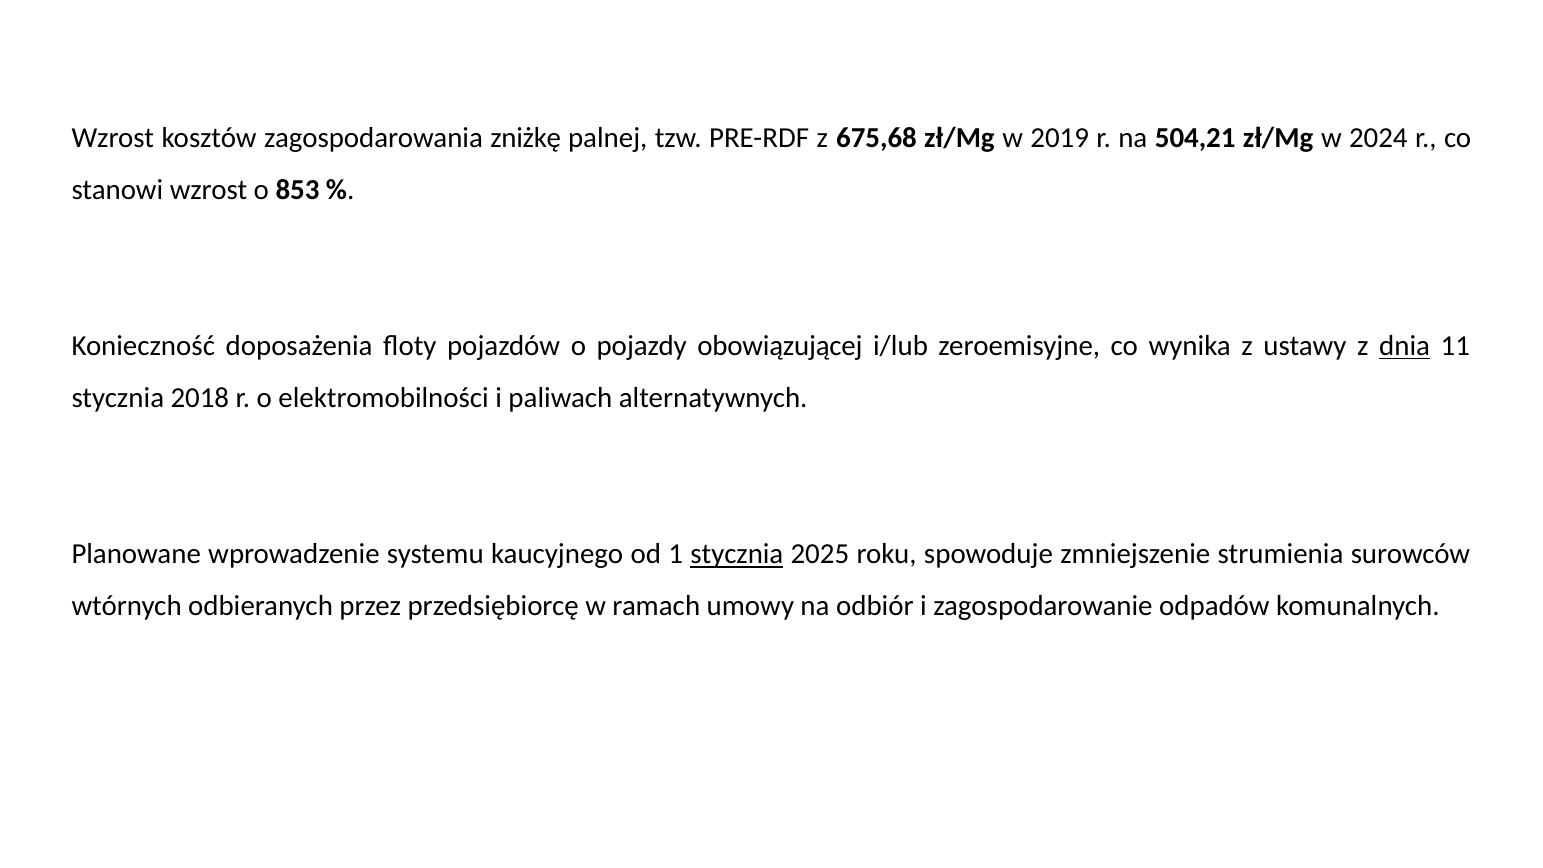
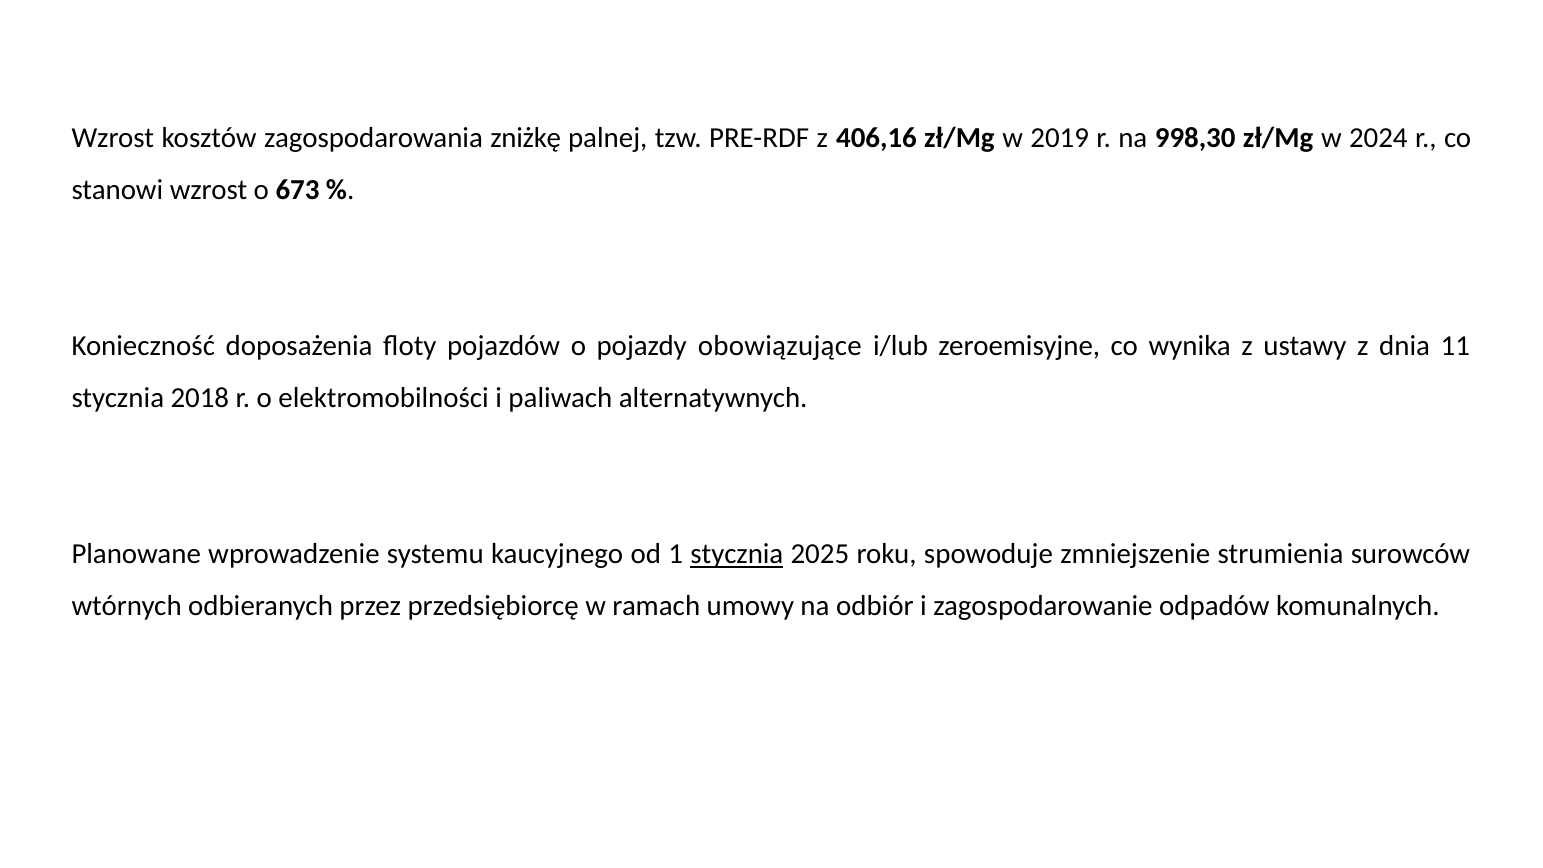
675,68: 675,68 -> 406,16 (876, 138)
504,21: 504,21 -> 998,30 (1195, 138)
853: 853 -> 673 (298, 190)
obowiązującej: obowiązującej -> obowiązujące (780, 346)
dnia underline: present -> none (1405, 346)
